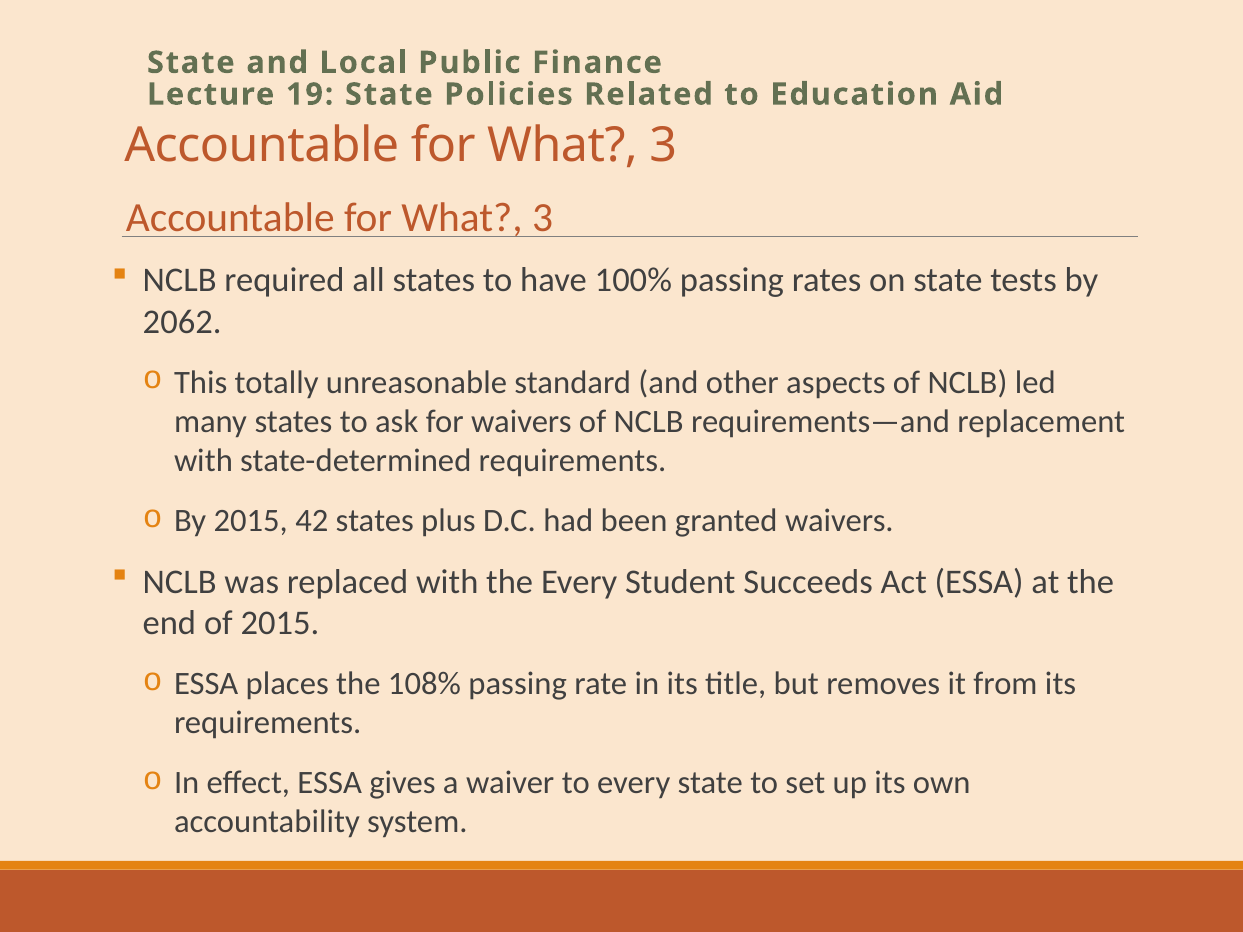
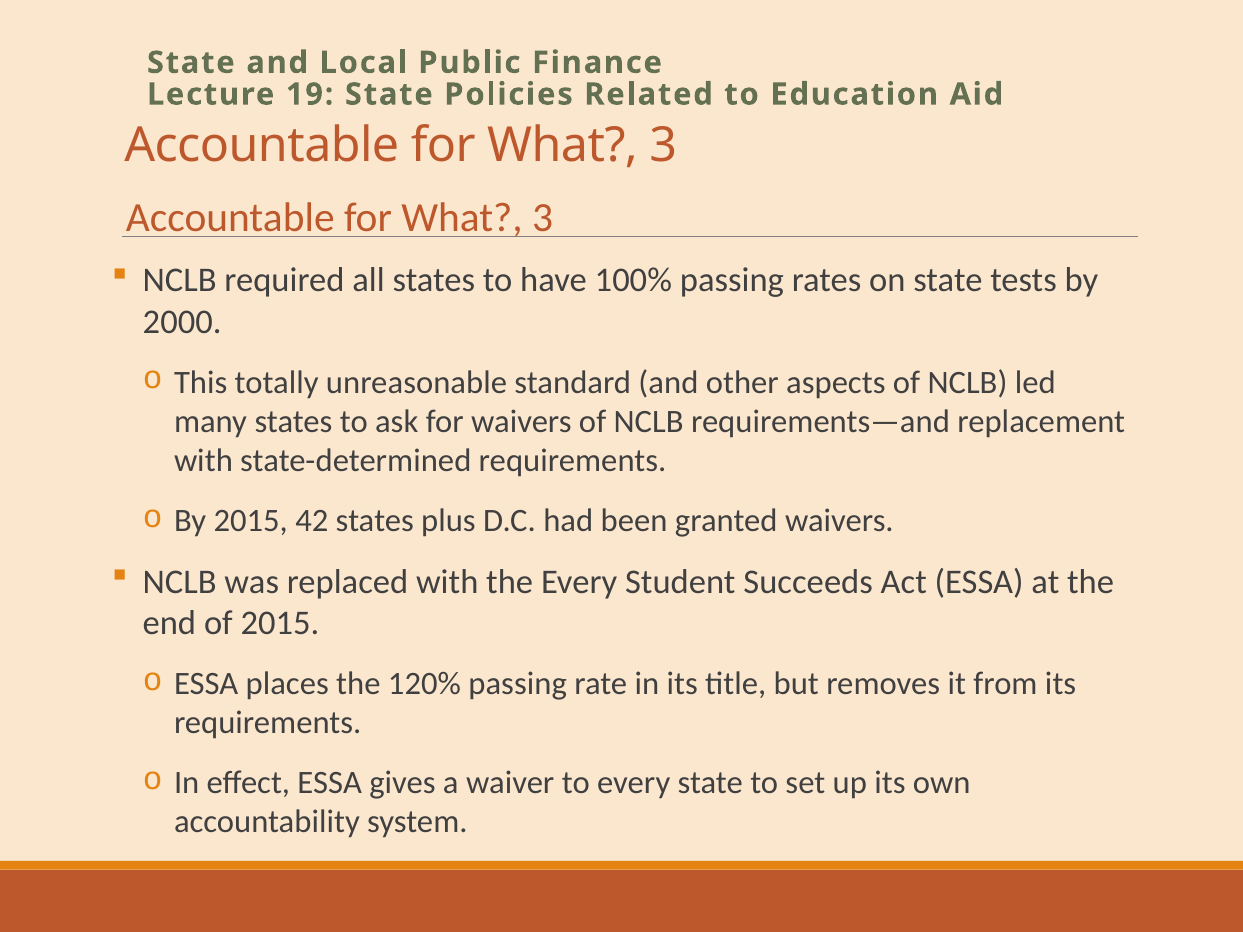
2062: 2062 -> 2000 (182, 322)
108%: 108% -> 120% (424, 684)
